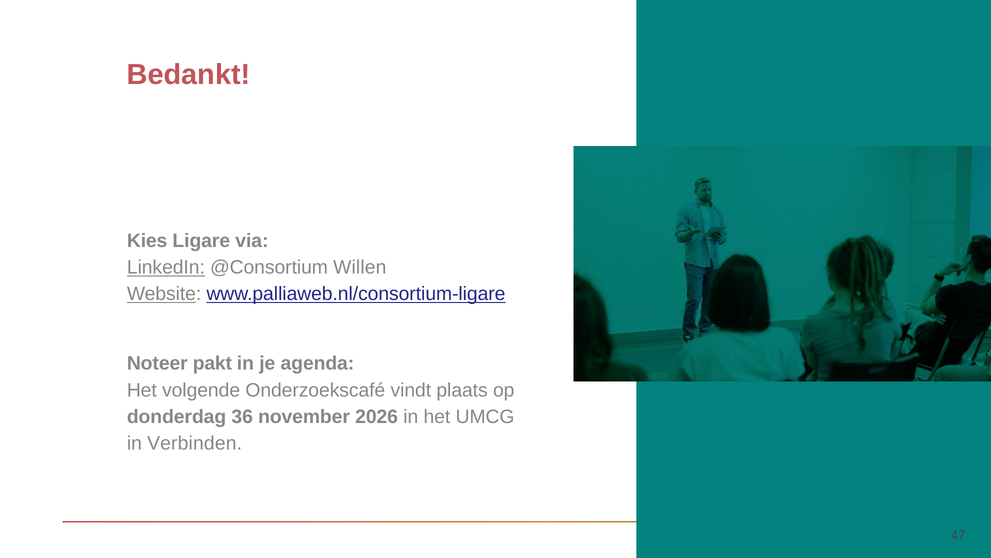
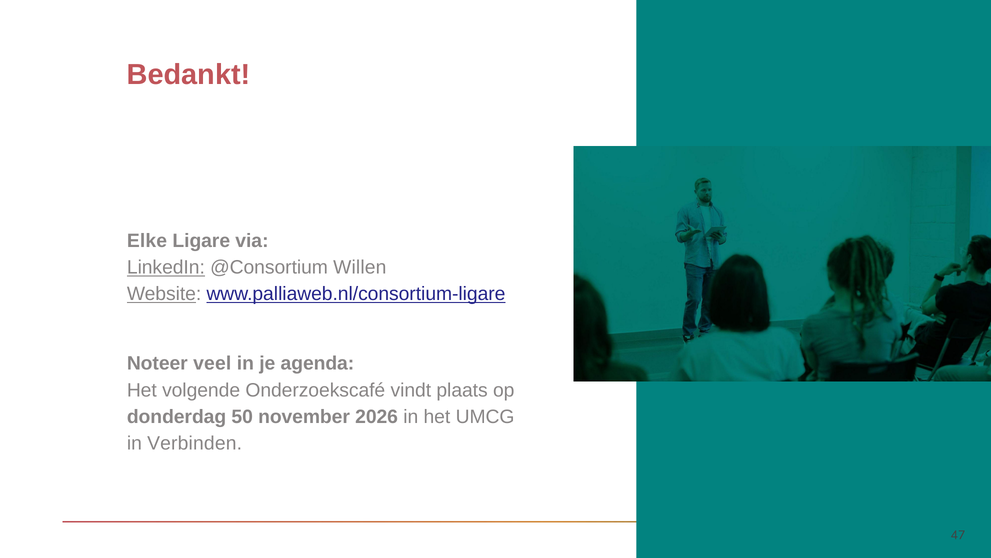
Kies: Kies -> Elke (147, 240)
pakt: pakt -> veel (212, 363)
36: 36 -> 50 (242, 416)
